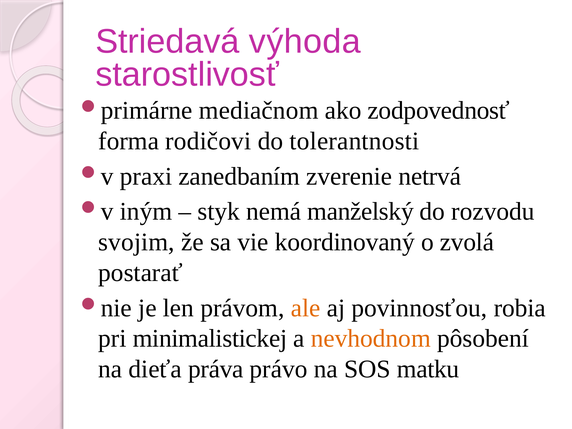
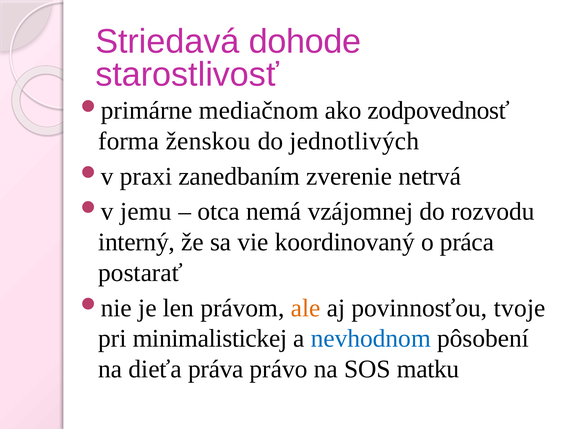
výhoda: výhoda -> dohode (305, 42)
rodičovi: rodičovi -> ženskou (208, 141)
tolerantnosti: tolerantnosti -> jednotlivých (354, 141)
iným: iným -> jemu (146, 212)
styk: styk -> otca (219, 212)
manželský: manželský -> vzájomnej (360, 212)
svojim: svojim -> interný (137, 242)
zvolá: zvolá -> práca (467, 242)
robia: robia -> tvoje (520, 308)
nevhodnom colour: orange -> blue (371, 339)
